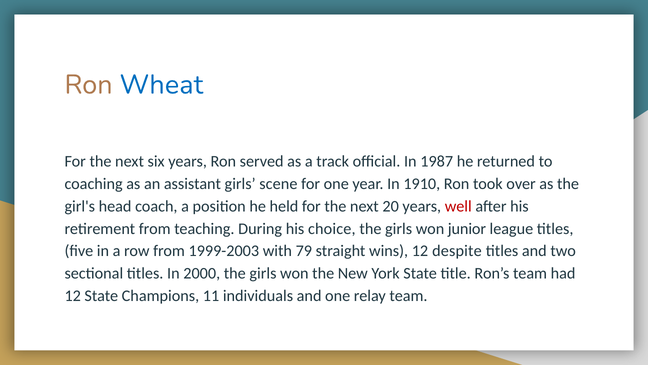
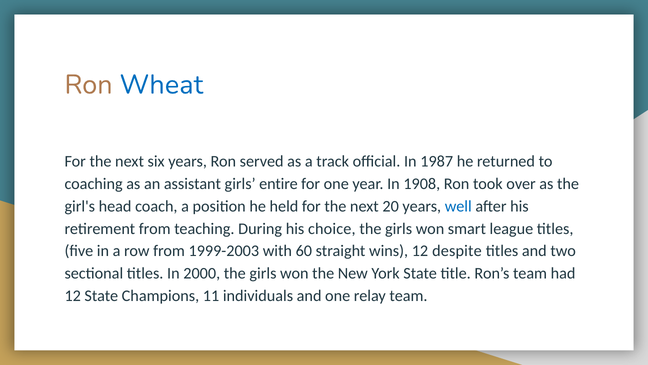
scene: scene -> entire (279, 184)
1910: 1910 -> 1908 (422, 184)
well colour: red -> blue (458, 206)
junior: junior -> smart (467, 228)
79: 79 -> 60 (304, 251)
